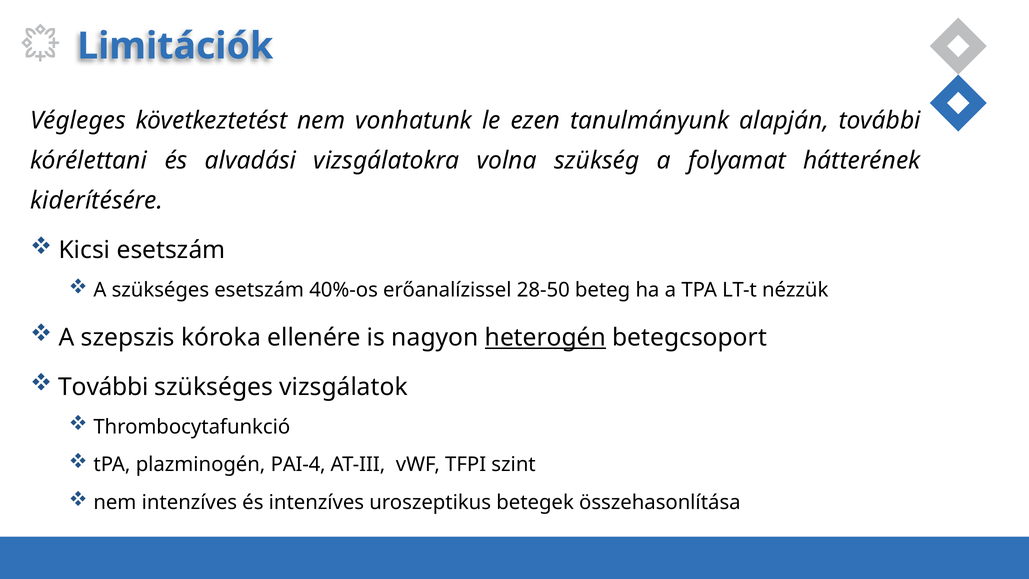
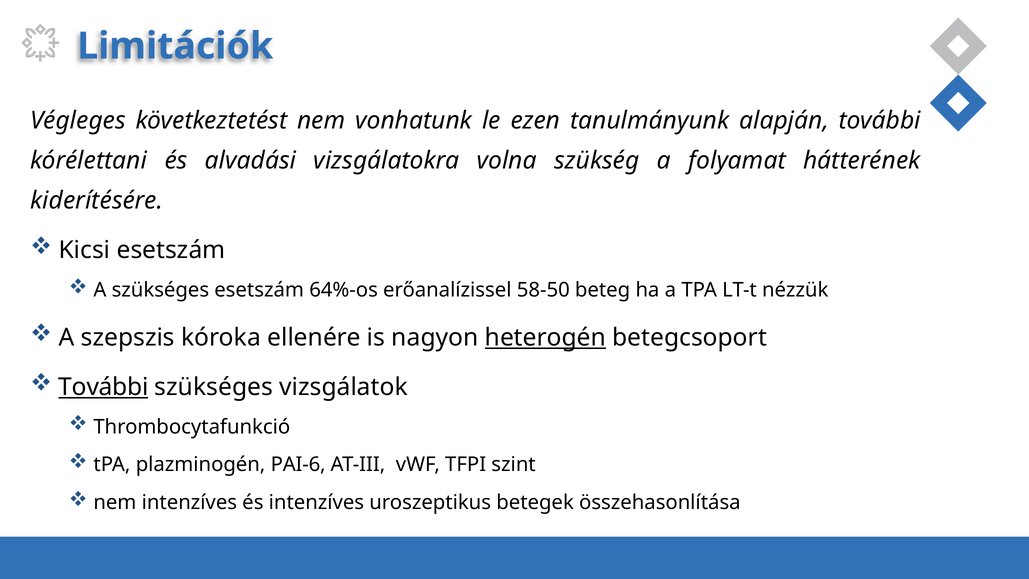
40%-os: 40%-os -> 64%-os (344, 290)
28-50: 28-50 -> 58-50 (543, 290)
További underline: none -> present (103, 387)
PAI-4: PAI-4 -> PAI-6 (298, 465)
